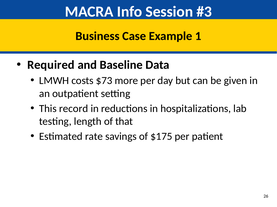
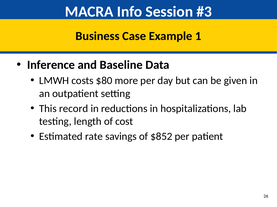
Required: Required -> Inference (51, 65)
$73: $73 -> $80 (104, 81)
that: that -> cost (124, 122)
$175: $175 -> $852 (161, 137)
